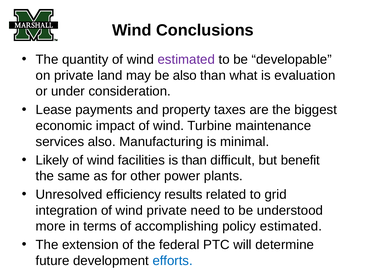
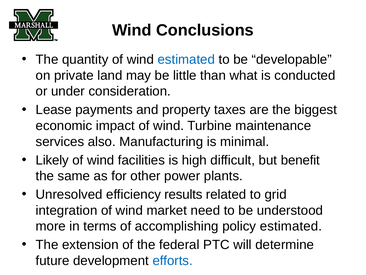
estimated colour: purple -> blue (186, 59)
be also: also -> little (185, 75)
evaluation: evaluation -> conducted (305, 75)
is than: than -> high (194, 160)
wind private: private -> market (167, 210)
